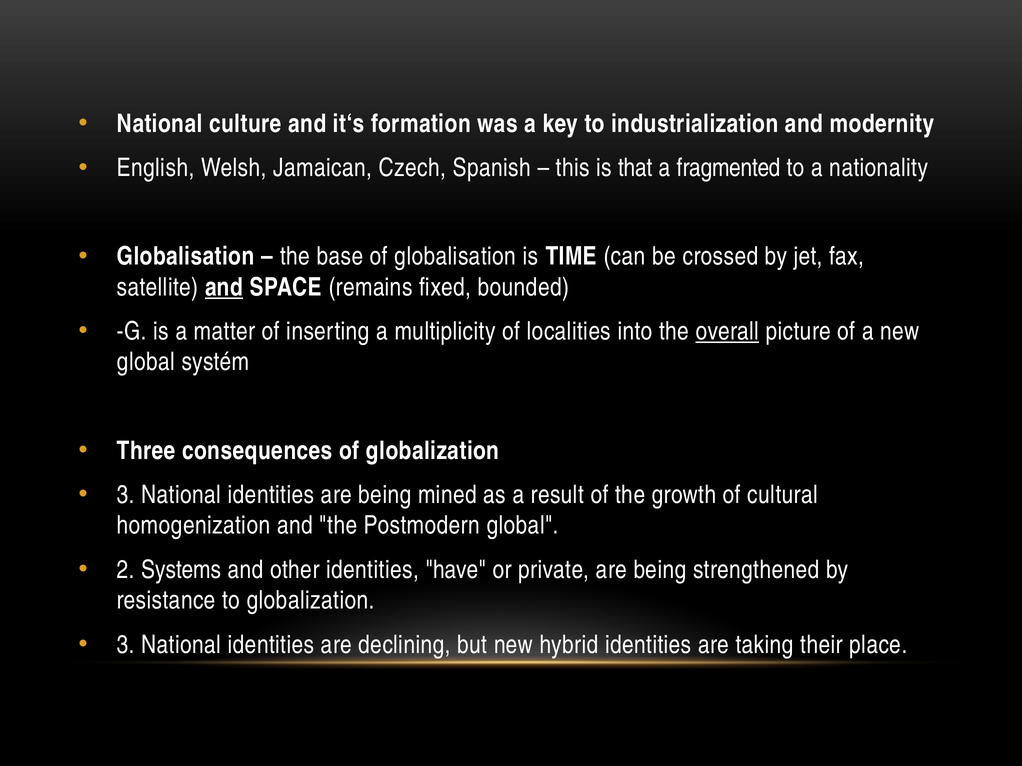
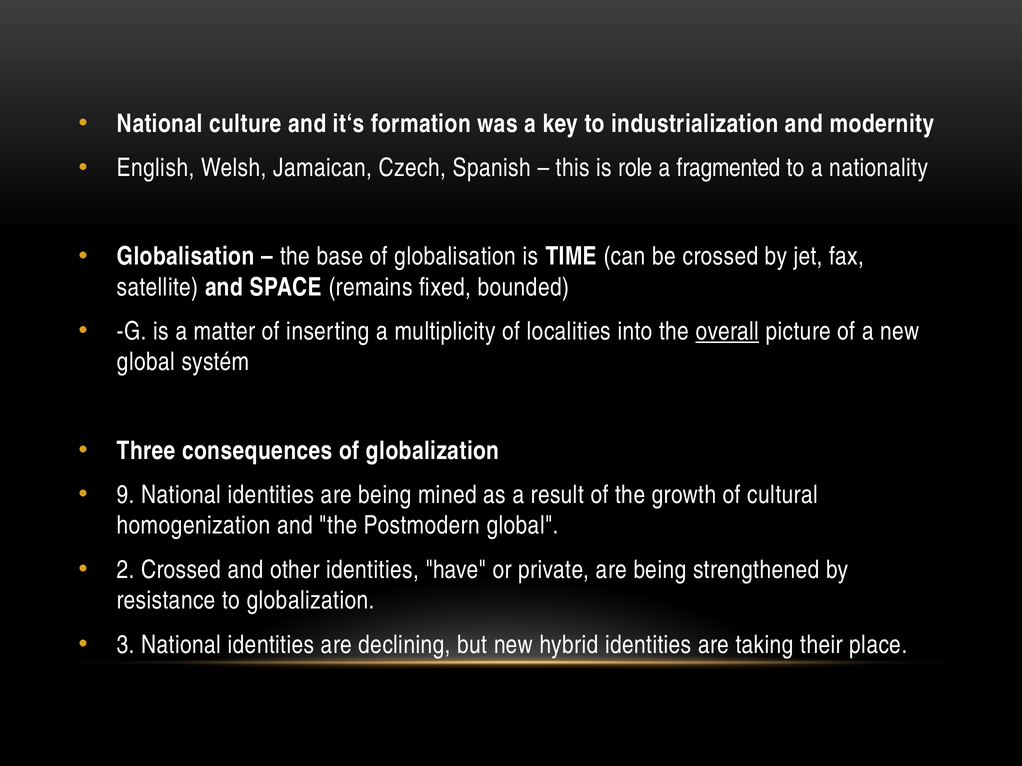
that: that -> role (635, 168)
and underline: present -> none (224, 287)
3: 3 -> 9 (126, 495)
2 Systems: Systems -> Crossed (181, 570)
